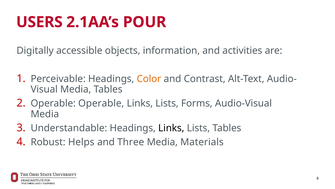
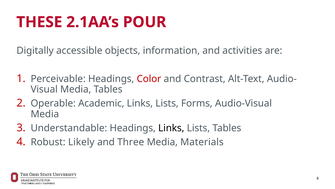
USERS: USERS -> THESE (39, 22)
Color colour: orange -> red (149, 79)
Operable Operable: Operable -> Academic (101, 103)
Helps: Helps -> Likely (81, 142)
